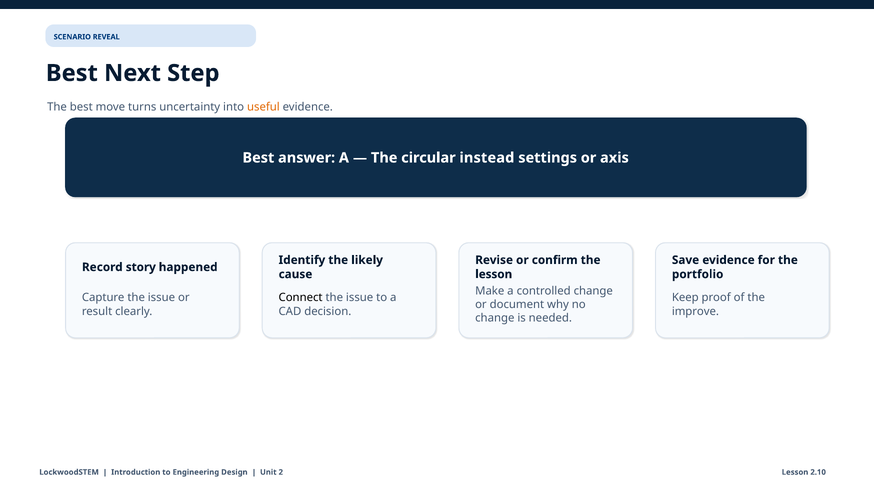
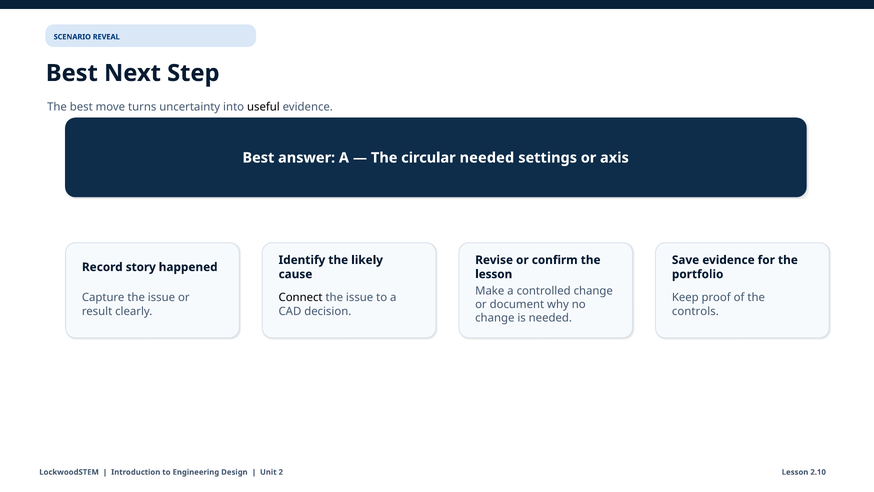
useful colour: orange -> black (263, 107)
circular instead: instead -> needed (487, 158)
improve: improve -> controls (695, 311)
